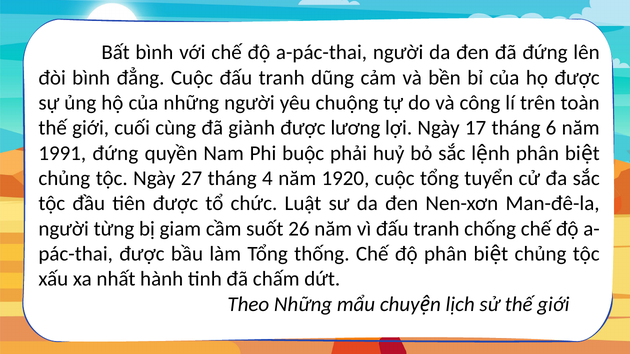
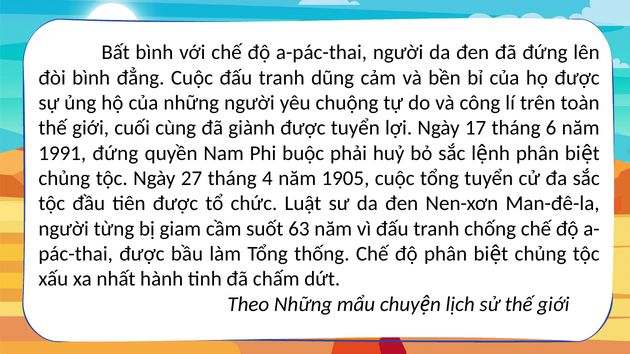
được lương: lương -> tuyển (355, 128)
1920: 1920 -> 1905 (345, 179)
26: 26 -> 63 (299, 229)
